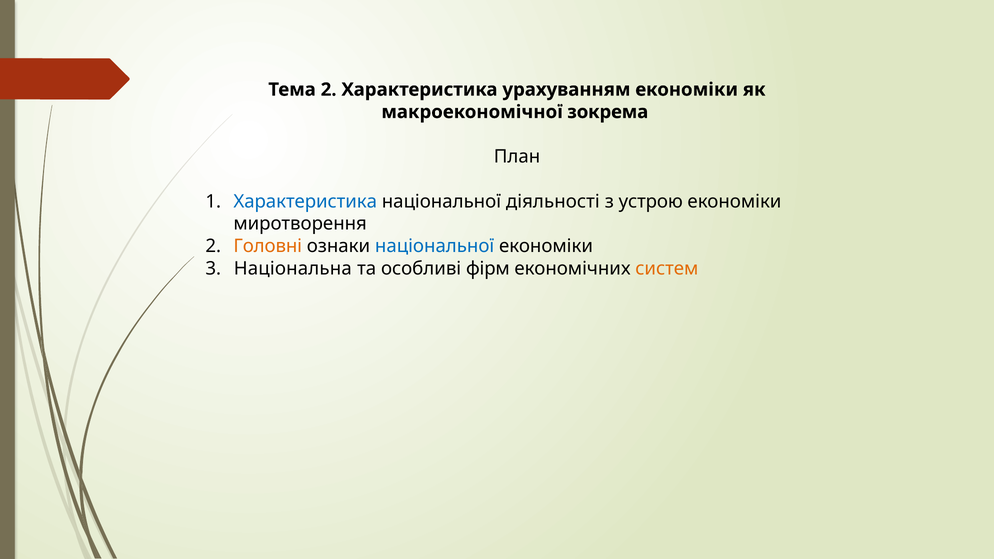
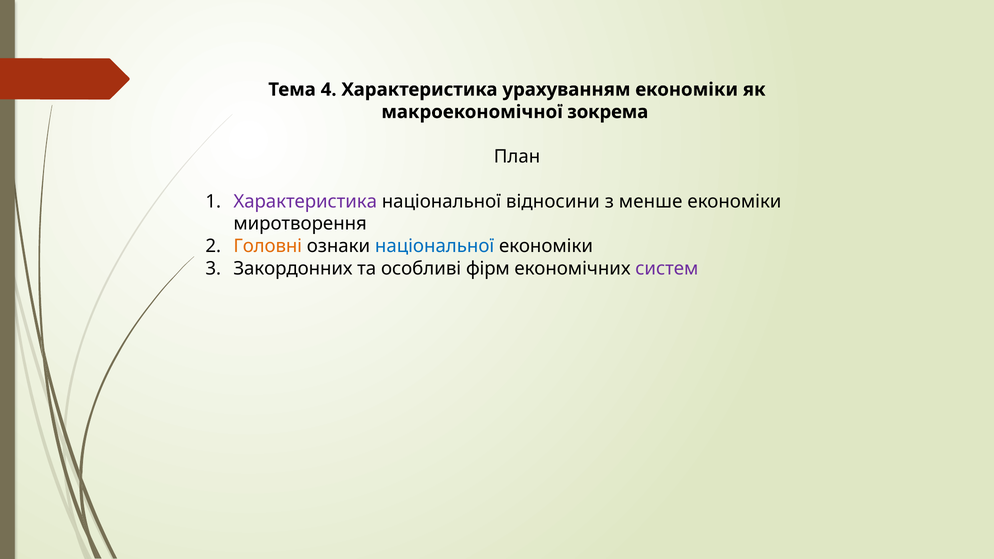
Тема 2: 2 -> 4 (329, 90)
Характеристика colour: blue -> purple (305, 201)
діяльності: діяльності -> відносини (553, 201)
устрою: устрою -> менше (651, 201)
Національна: Національна -> Закордонних (293, 269)
систем colour: orange -> purple (667, 269)
